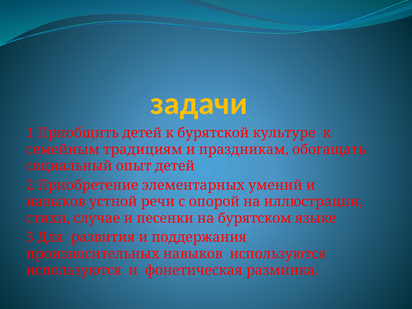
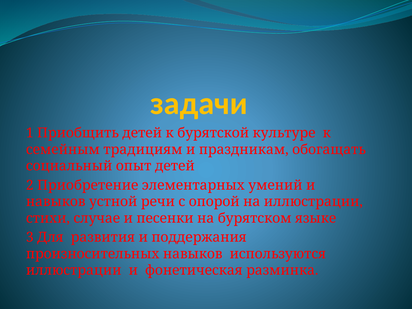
используются: используются -> иллюстрации (74, 270)
